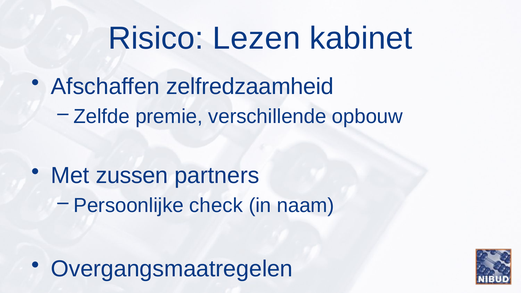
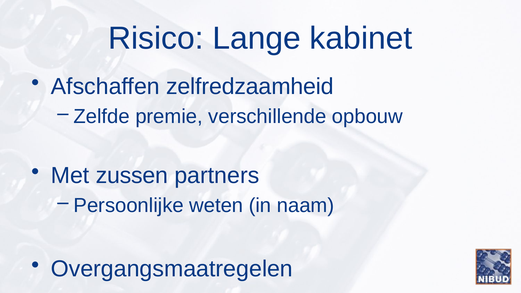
Lezen: Lezen -> Lange (257, 38)
check: check -> weten (216, 206)
